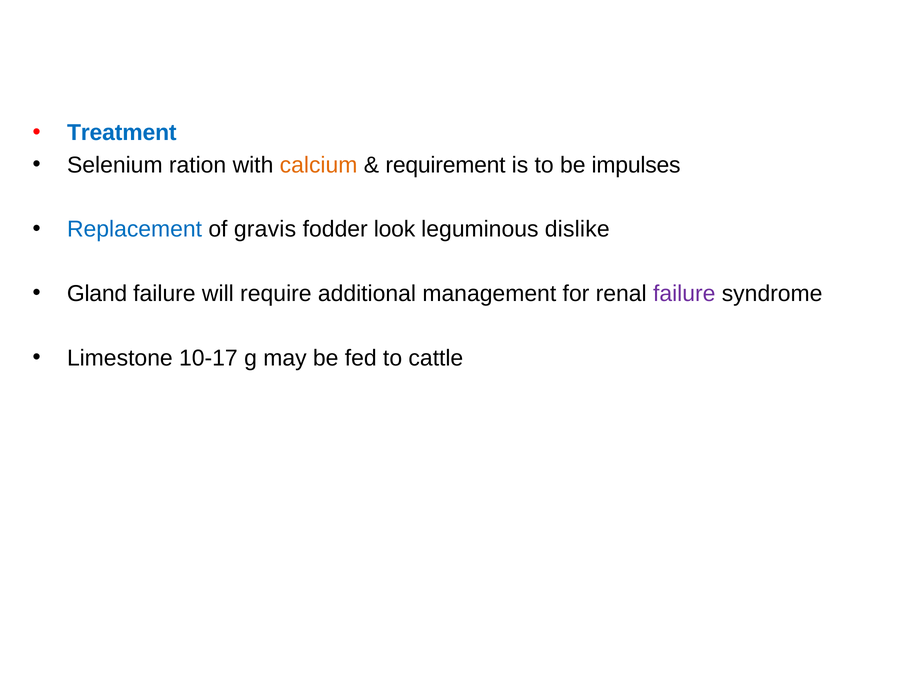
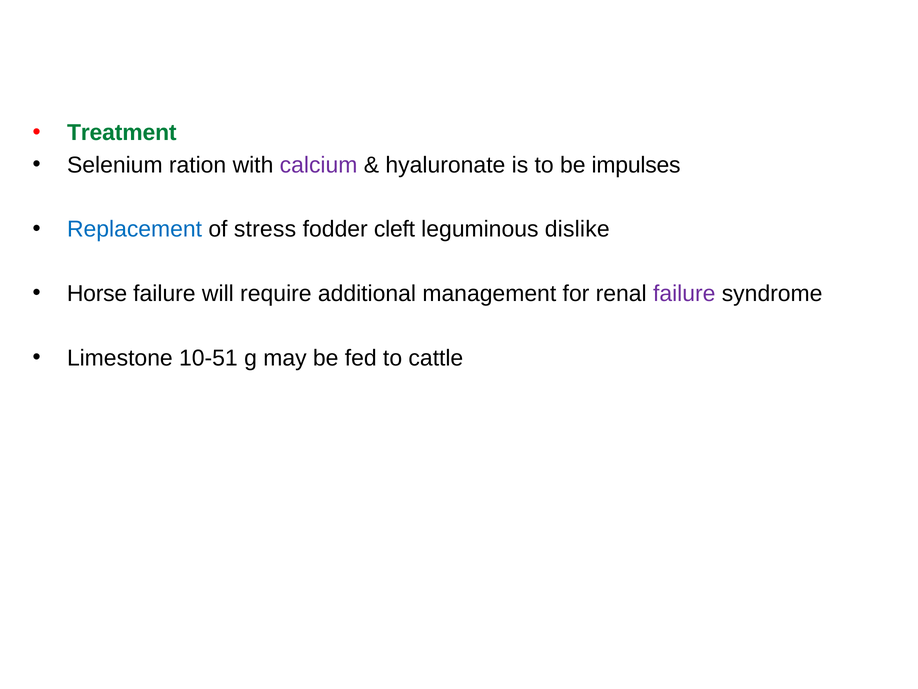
Treatment colour: blue -> green (122, 133)
calcium colour: orange -> purple (319, 165)
requirement: requirement -> hyaluronate (445, 165)
gravis: gravis -> stress (265, 229)
look: look -> cleft (395, 229)
Gland: Gland -> Horse (97, 293)
10-17: 10-17 -> 10-51 (208, 358)
